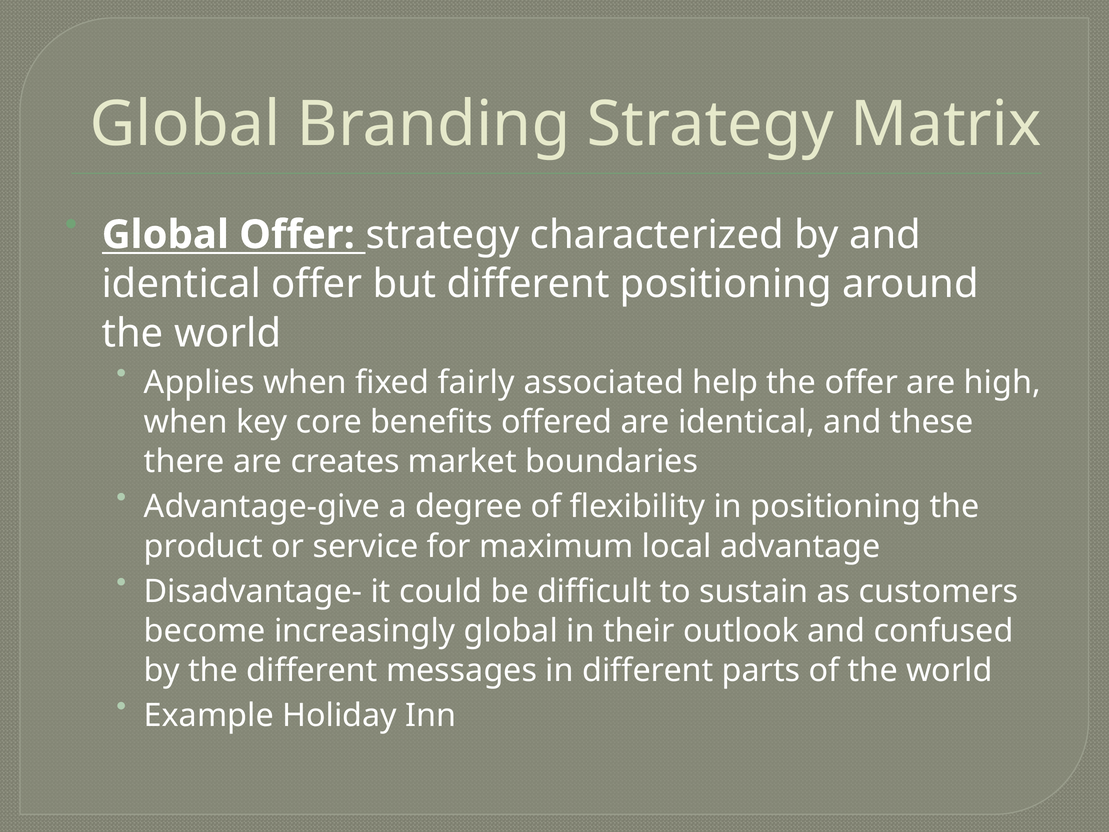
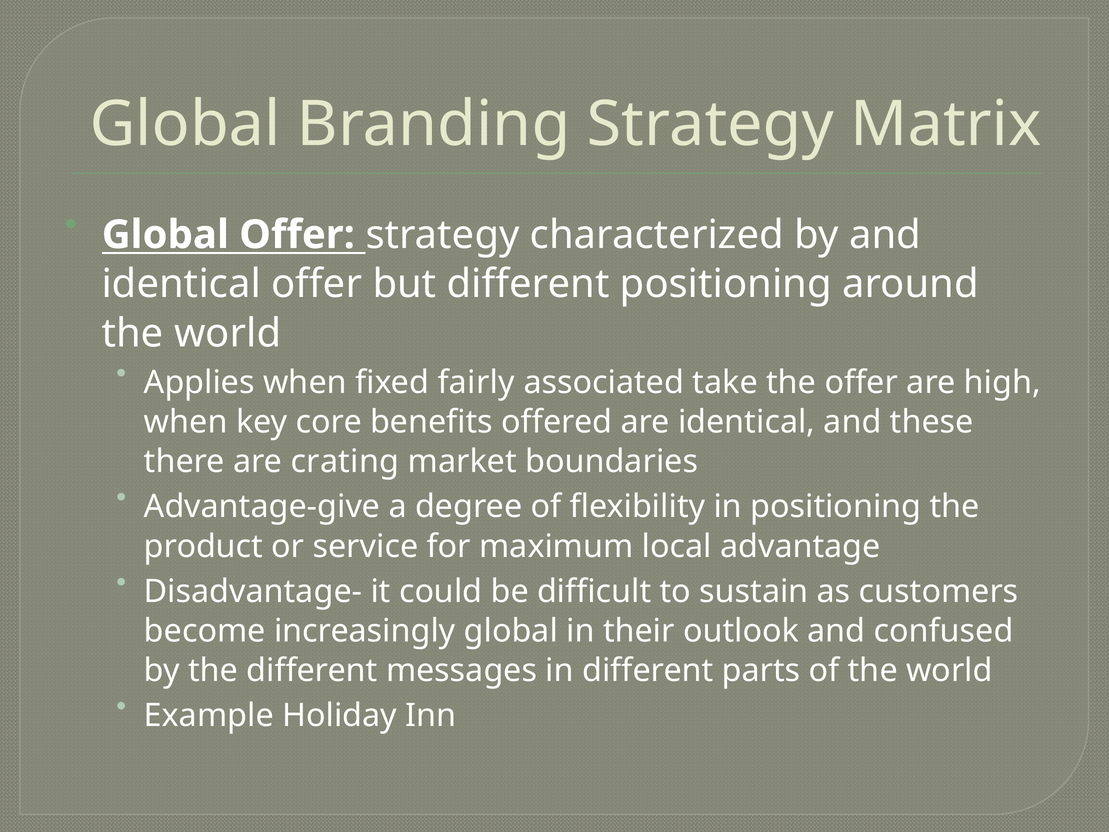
help: help -> take (725, 382)
creates: creates -> crating (345, 461)
